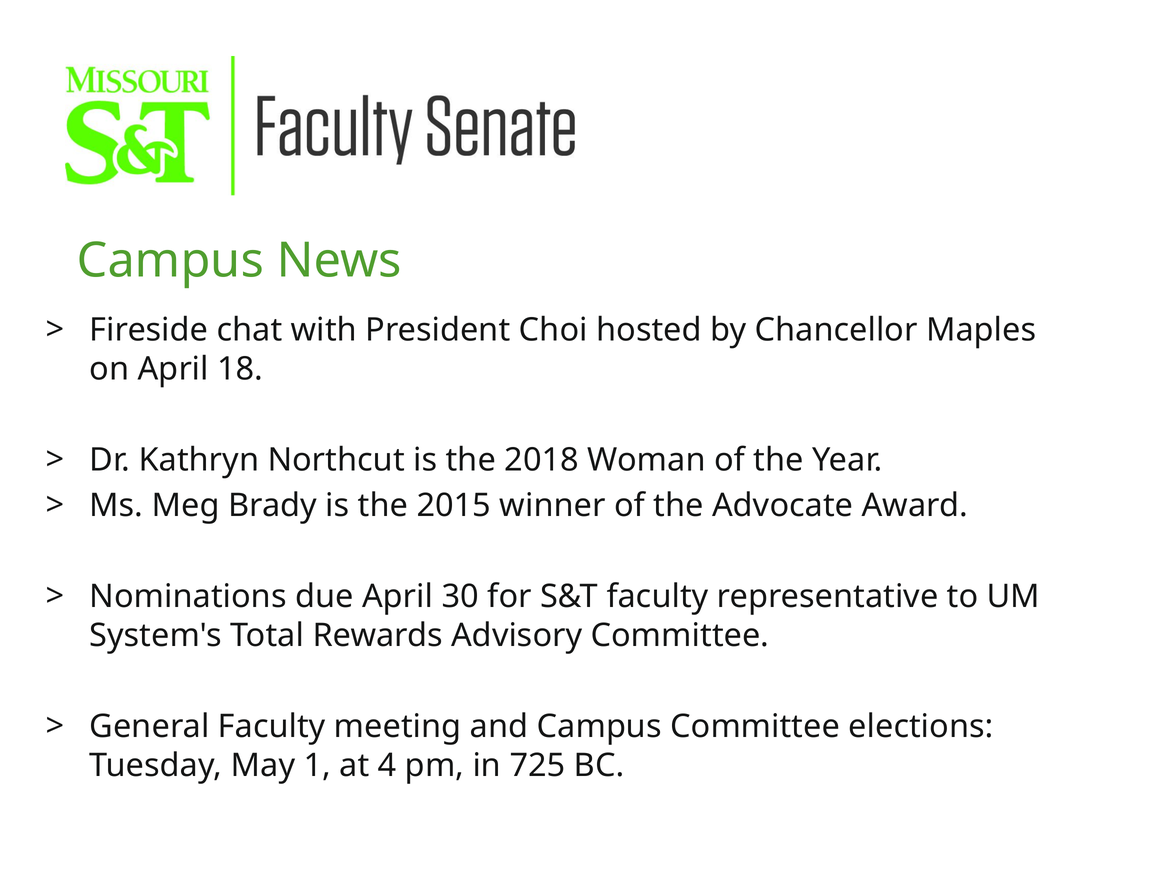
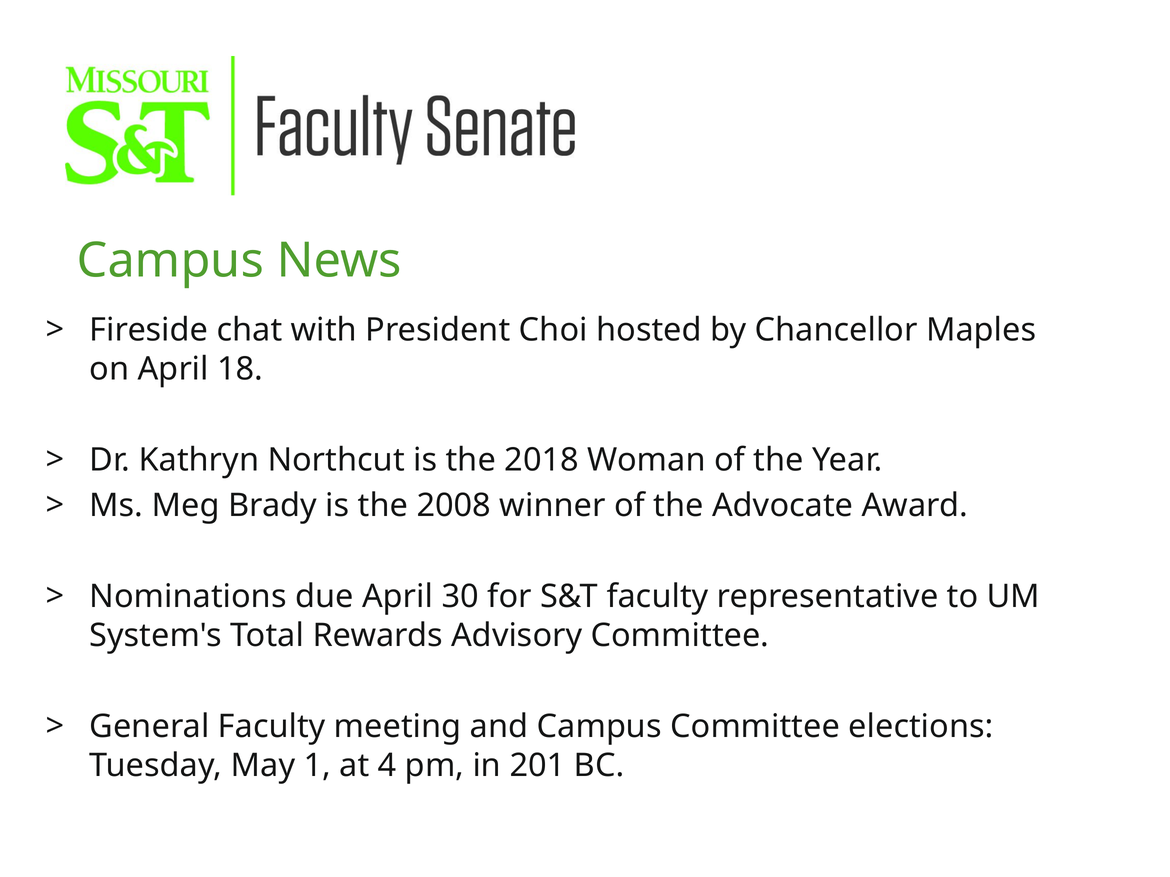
2015: 2015 -> 2008 (454, 506)
725: 725 -> 201 (537, 766)
